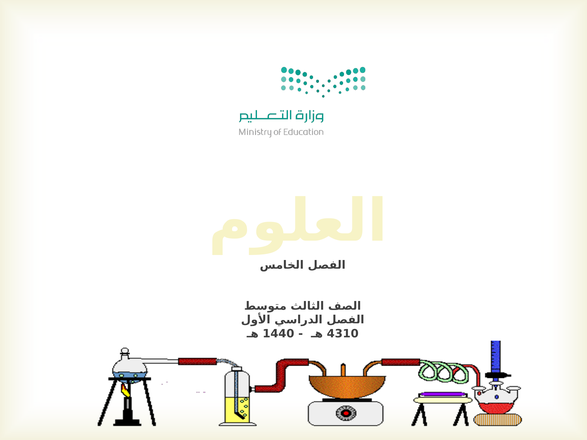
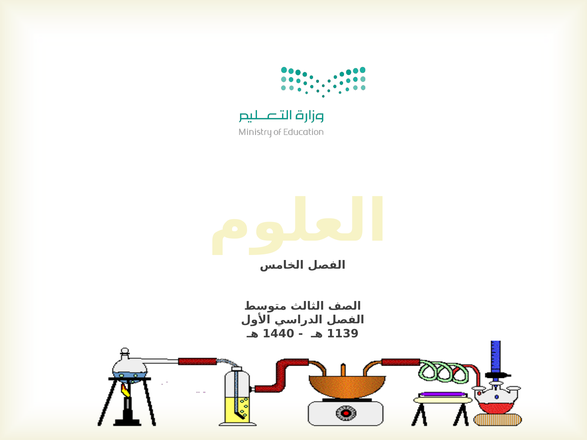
4310: 4310 -> 1139 (343, 334)
